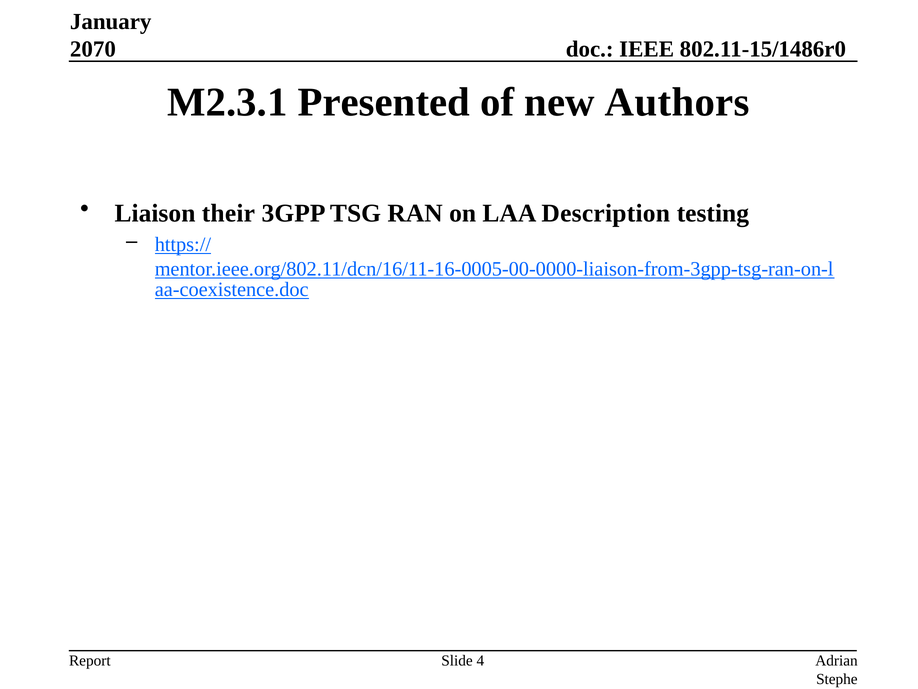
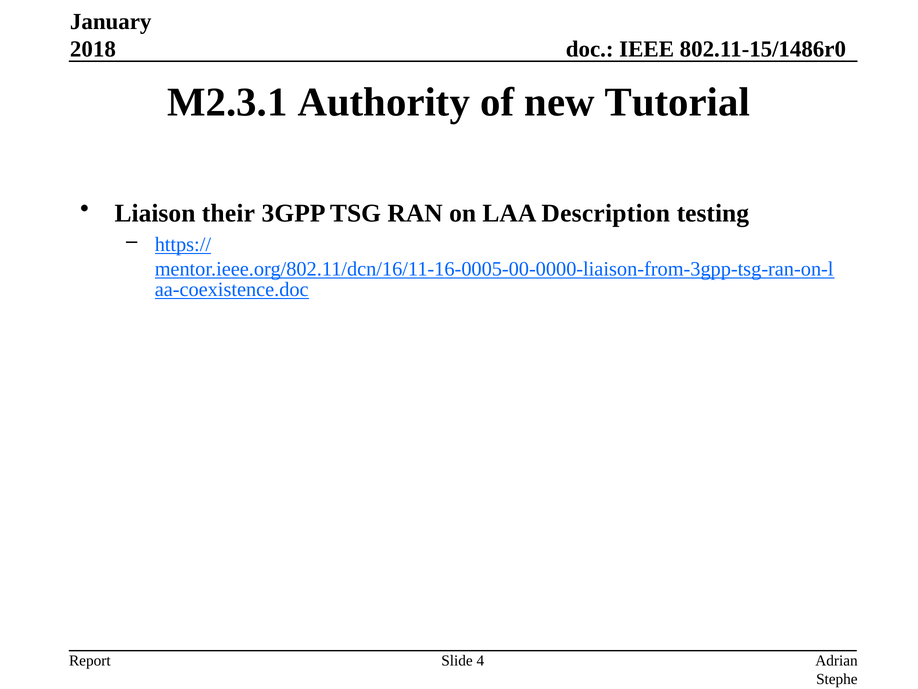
2070: 2070 -> 2018 (93, 49)
Presented: Presented -> Authority (384, 102)
Authors: Authors -> Tutorial (677, 102)
